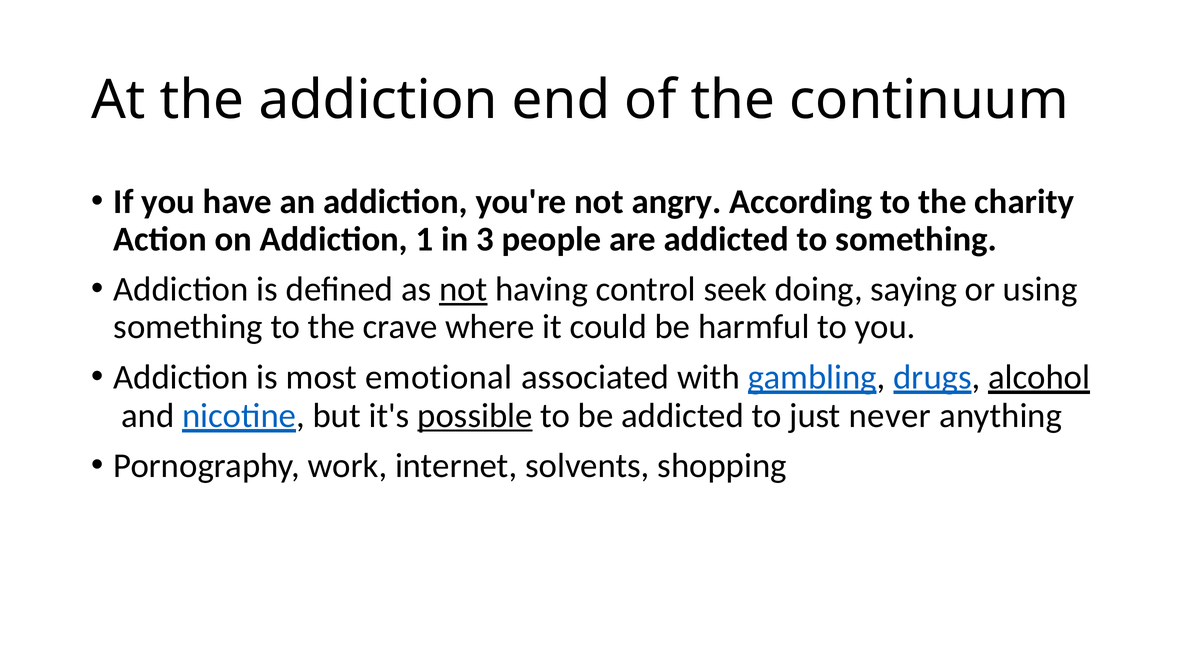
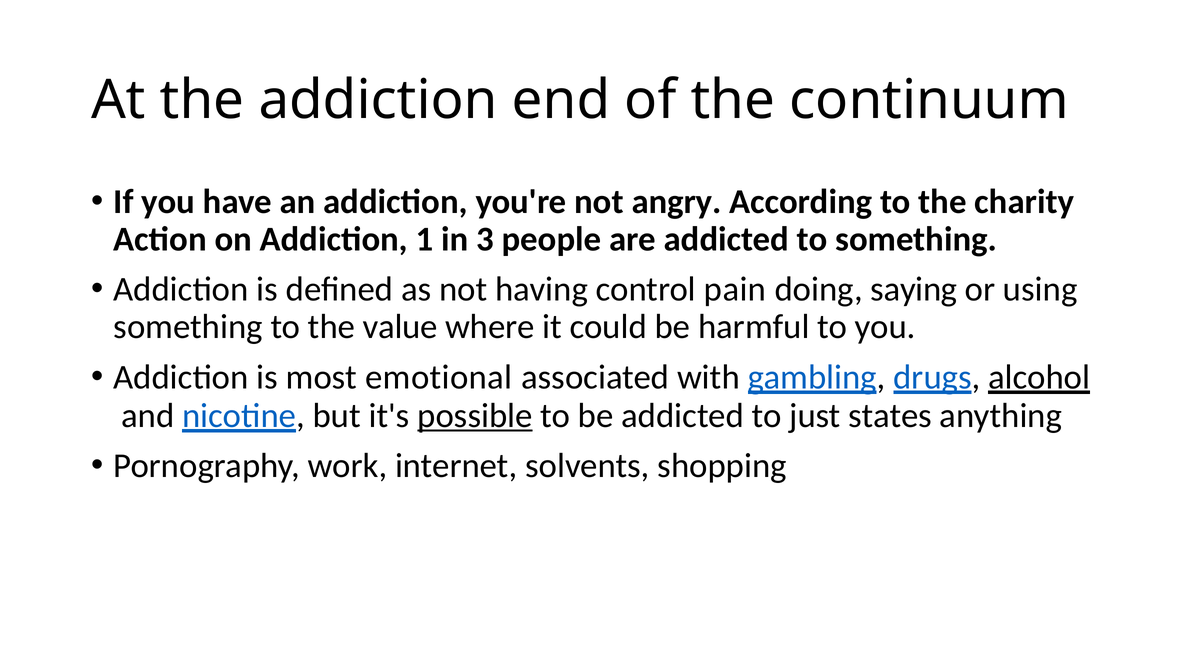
not underline: present -> none (463, 290)
seek: seek -> pain (735, 290)
crave: crave -> value (400, 327)
never: never -> states (890, 416)
